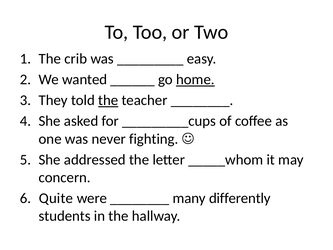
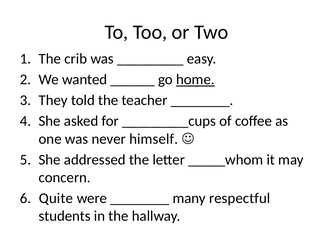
the underline: present -> none (108, 100)
fighting: fighting -> himself (154, 139)
differently: differently -> respectful (240, 198)
